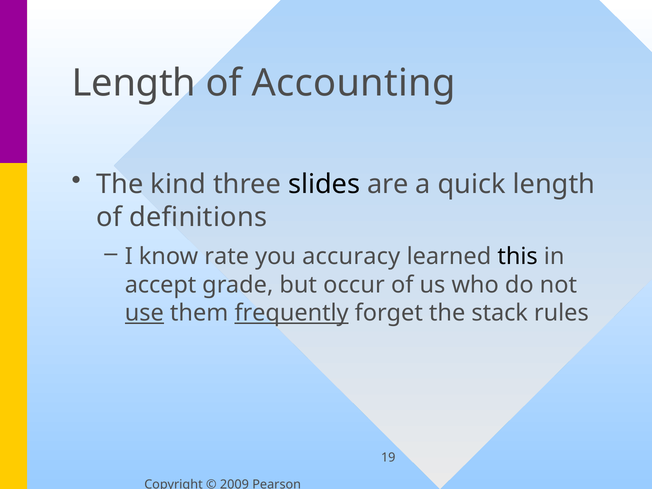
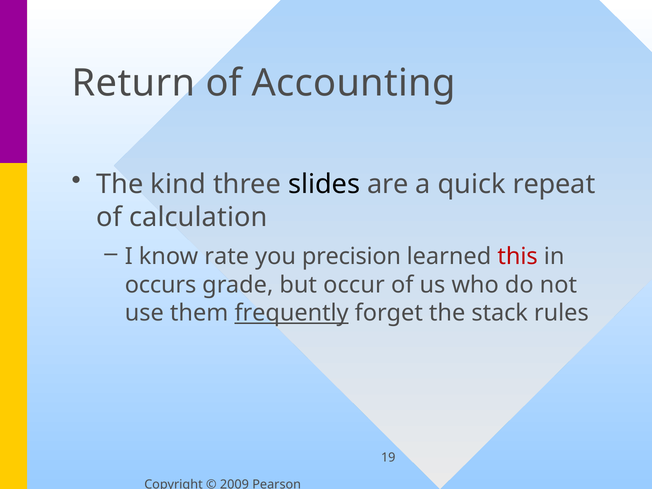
Length: Length -> Return (134, 83)
quick length: length -> repeat (554, 184)
definitions: definitions -> calculation (198, 217)
accuracy: accuracy -> precision (351, 257)
this colour: black -> red (518, 257)
accept: accept -> occurs (161, 285)
use underline: present -> none (144, 313)
